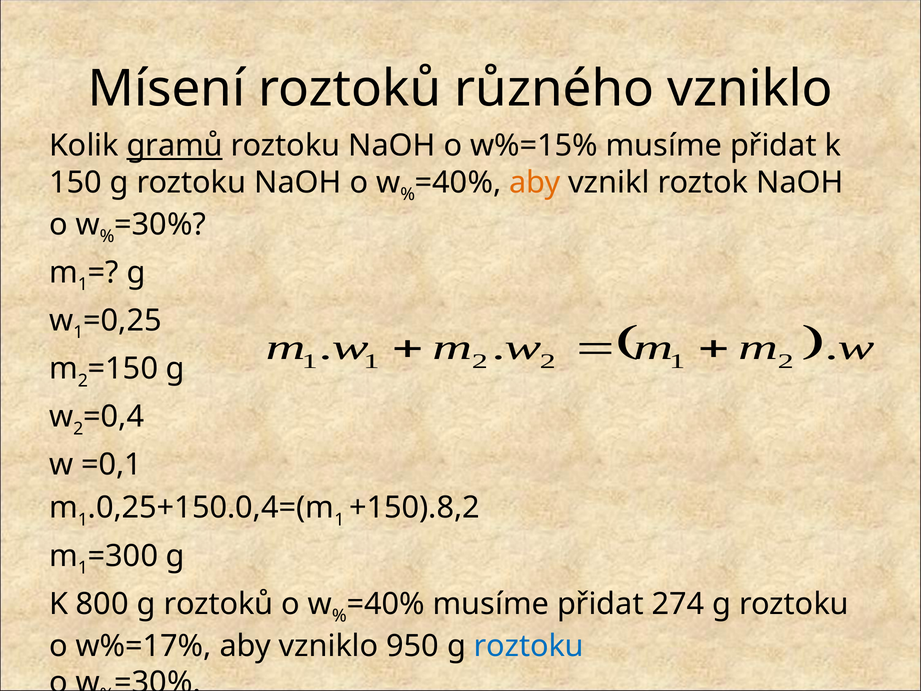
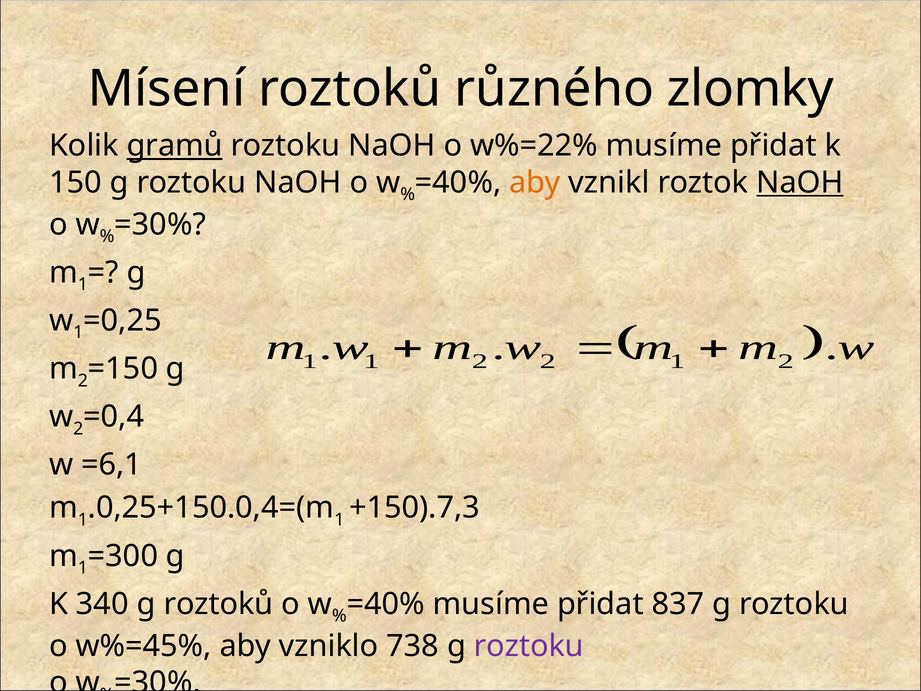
různého vzniklo: vzniklo -> zlomky (750, 89)
w%=15%: w%=15% -> w%=22% (534, 146)
NaOH underline: none -> present (800, 183)
=0,1: =0,1 -> =6,1 (112, 465)
+150).8,2: +150).8,2 -> +150).7,3 (414, 508)
800: 800 -> 340 (102, 604)
274: 274 -> 837 (678, 604)
w%=17%: w%=17% -> w%=45% (144, 646)
950: 950 -> 738 (413, 646)
roztoku colour: blue -> purple (529, 646)
